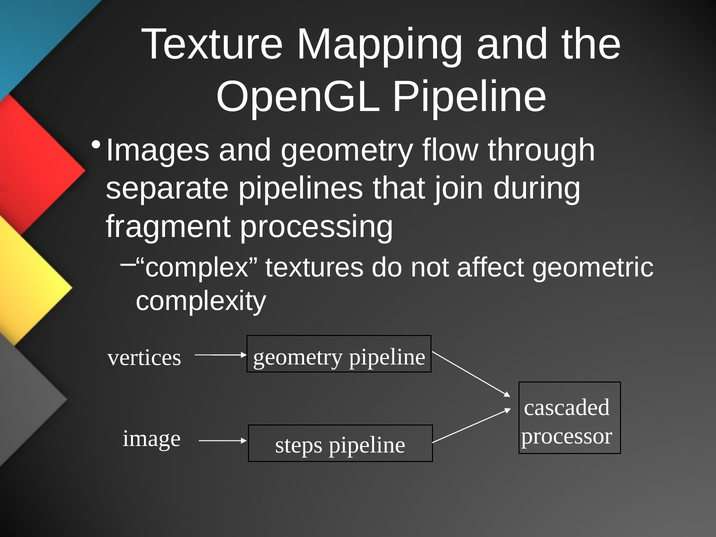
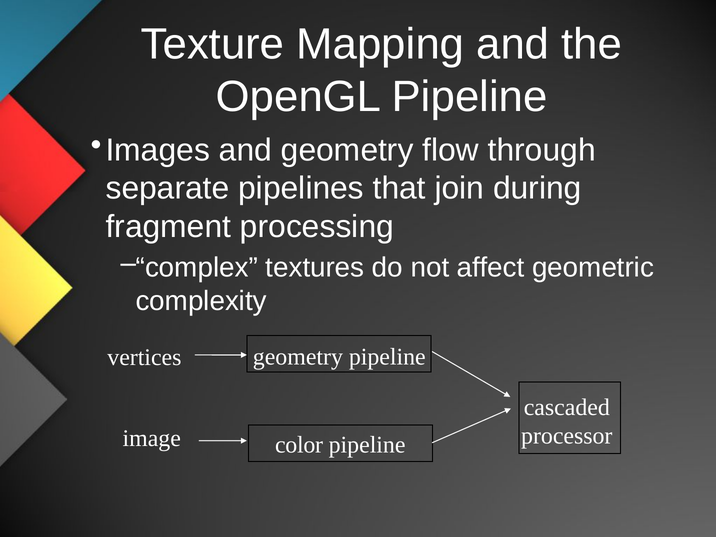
steps: steps -> color (299, 445)
